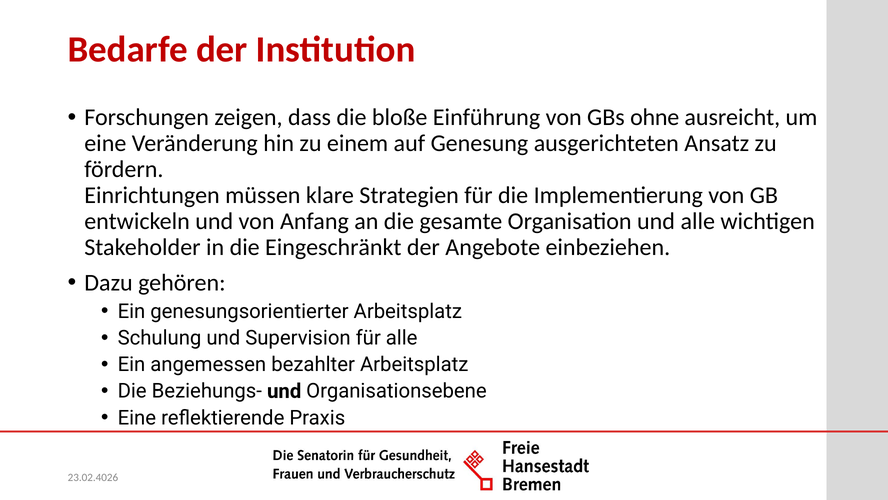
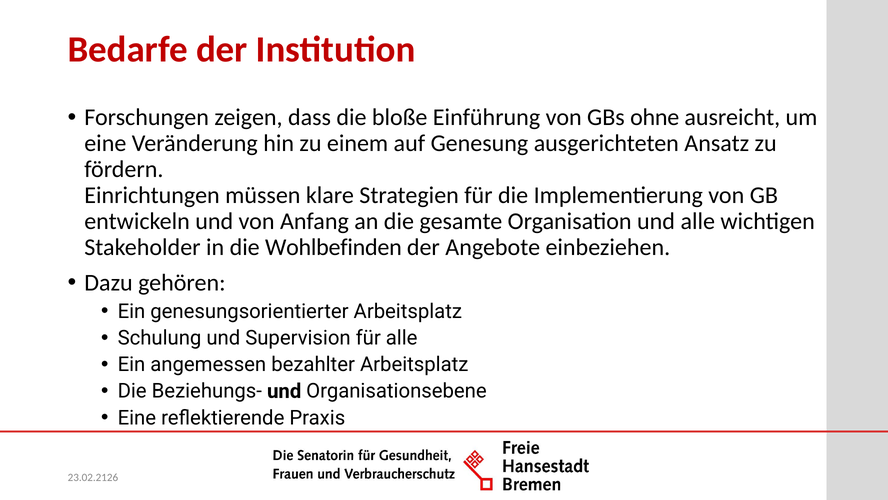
Eingeschränkt: Eingeschränkt -> Wohlbefinden (333, 247)
23.02.4026: 23.02.4026 -> 23.02.2126 (93, 477)
